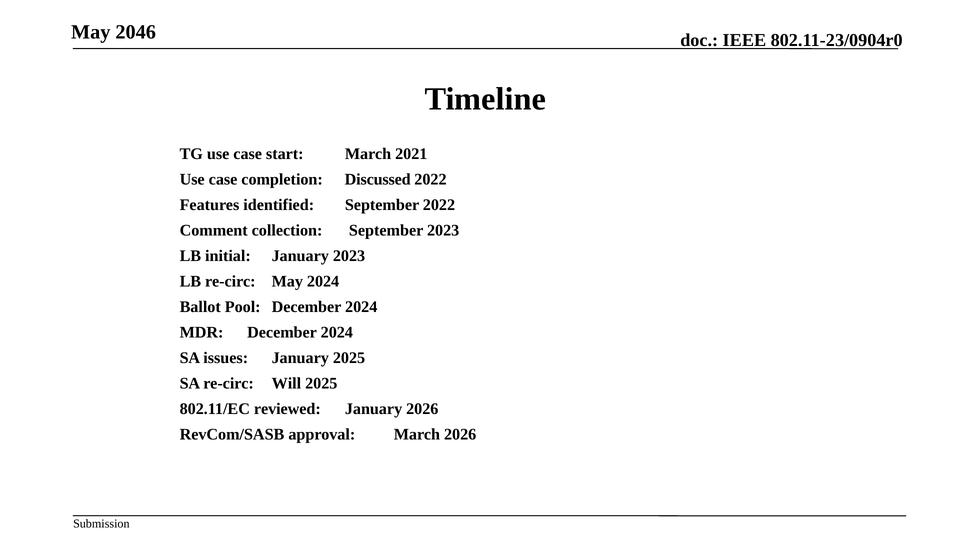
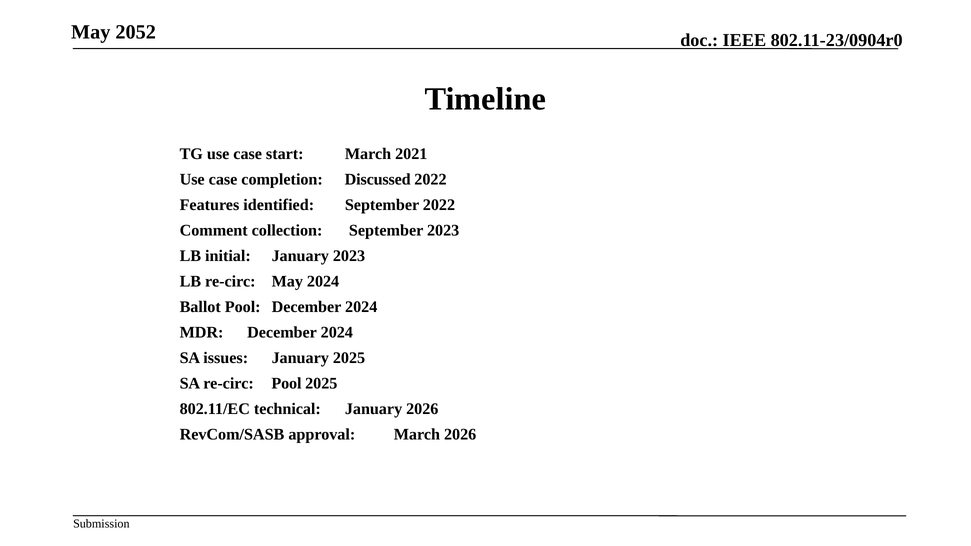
2046: 2046 -> 2052 (136, 32)
re-circ Will: Will -> Pool (286, 383)
reviewed: reviewed -> technical (287, 409)
